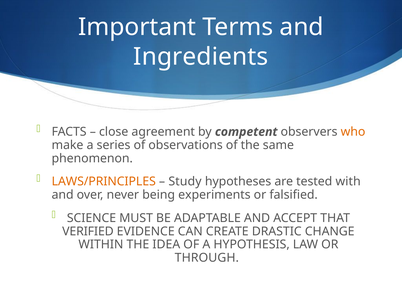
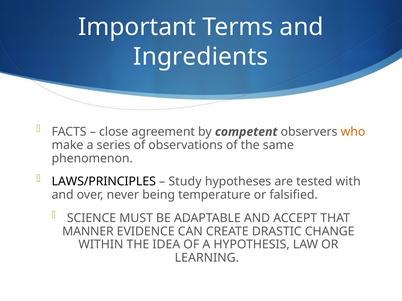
LAWS/PRINCIPLES colour: orange -> black (104, 182)
experiments: experiments -> temperature (214, 195)
VERIFIED: VERIFIED -> MANNER (88, 232)
THROUGH: THROUGH -> LEARNING (207, 258)
